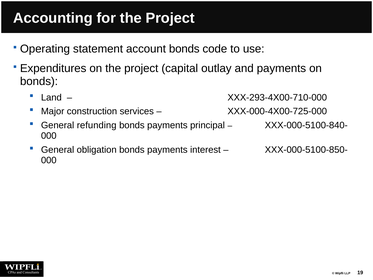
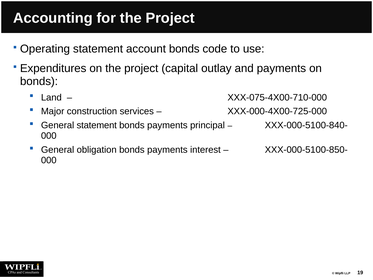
XXX-293-4X00-710-000: XXX-293-4X00-710-000 -> XXX-075-4X00-710-000 (277, 97)
General refunding: refunding -> statement (97, 125)
